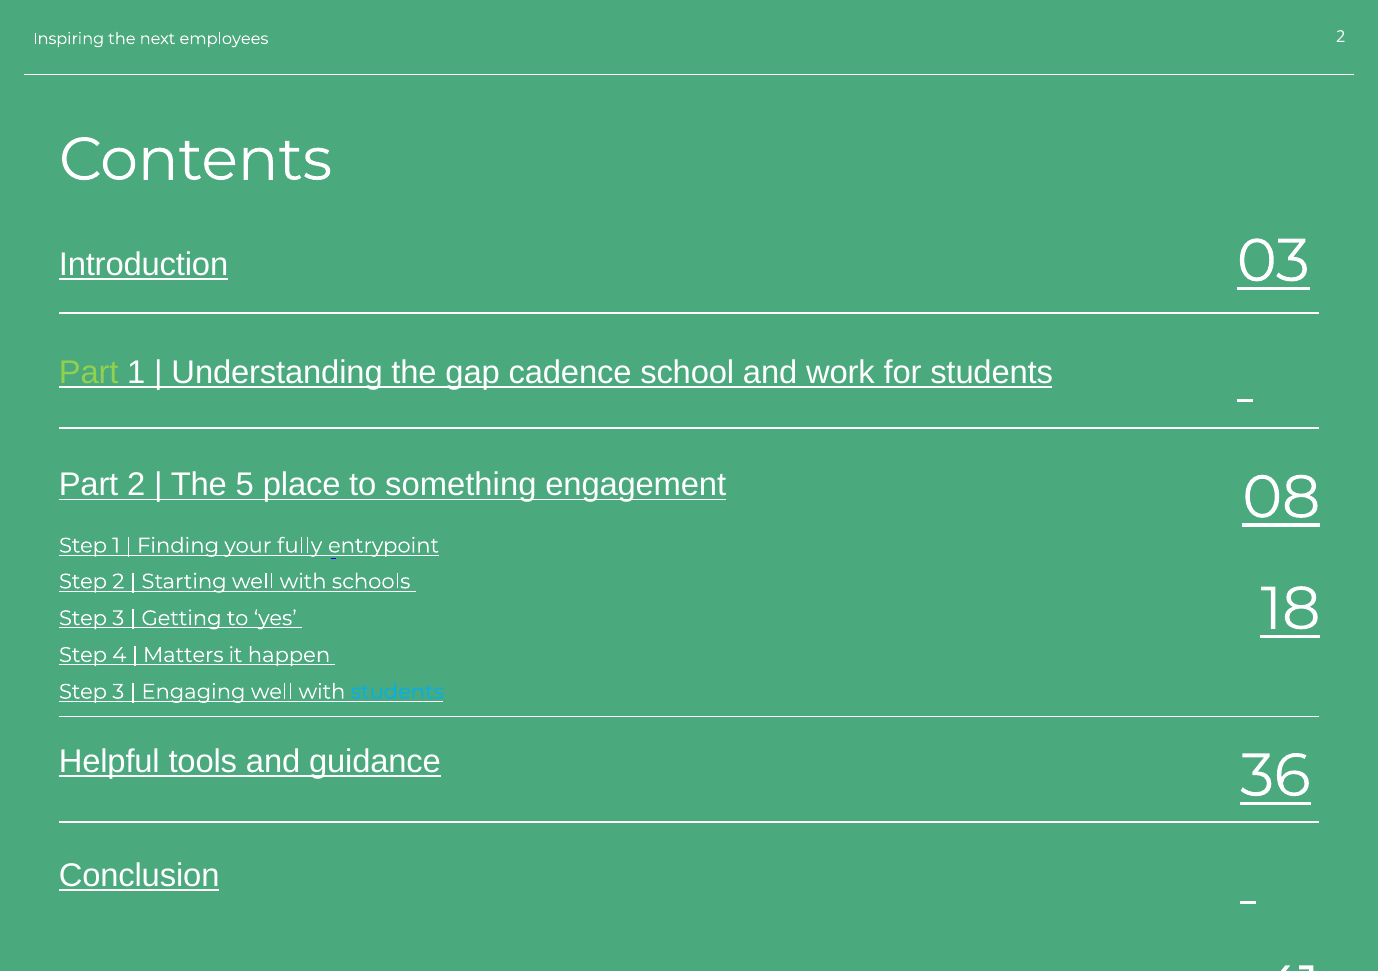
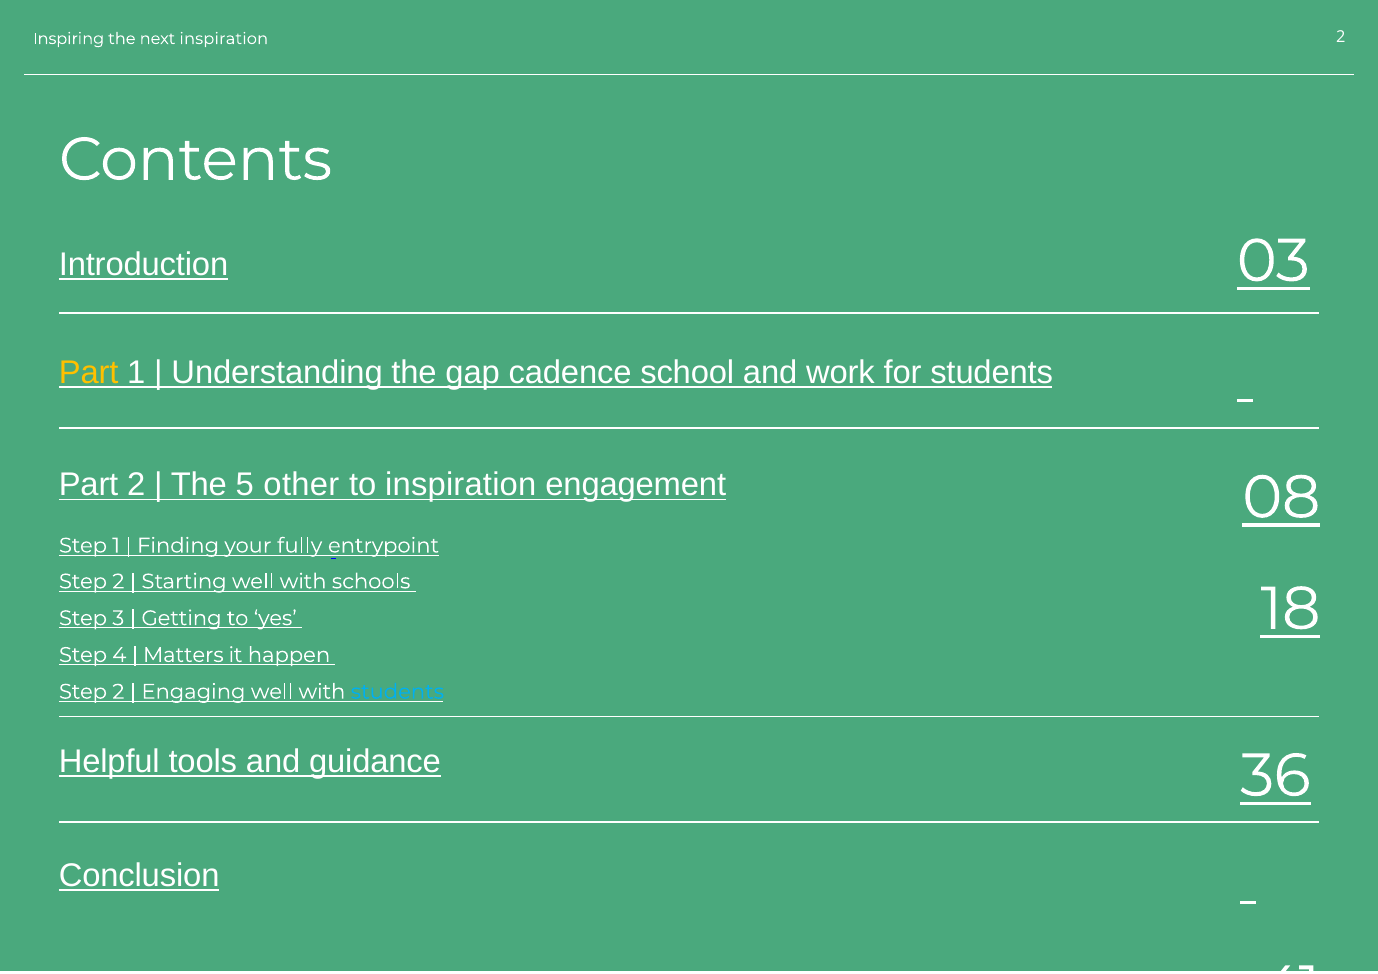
next employees: employees -> inspiration (224, 39)
Part colour: light green -> yellow (89, 373)
place: place -> other (301, 485)
to something: something -> inspiration (461, 485)
3: 3 -> 2 (118, 692)
